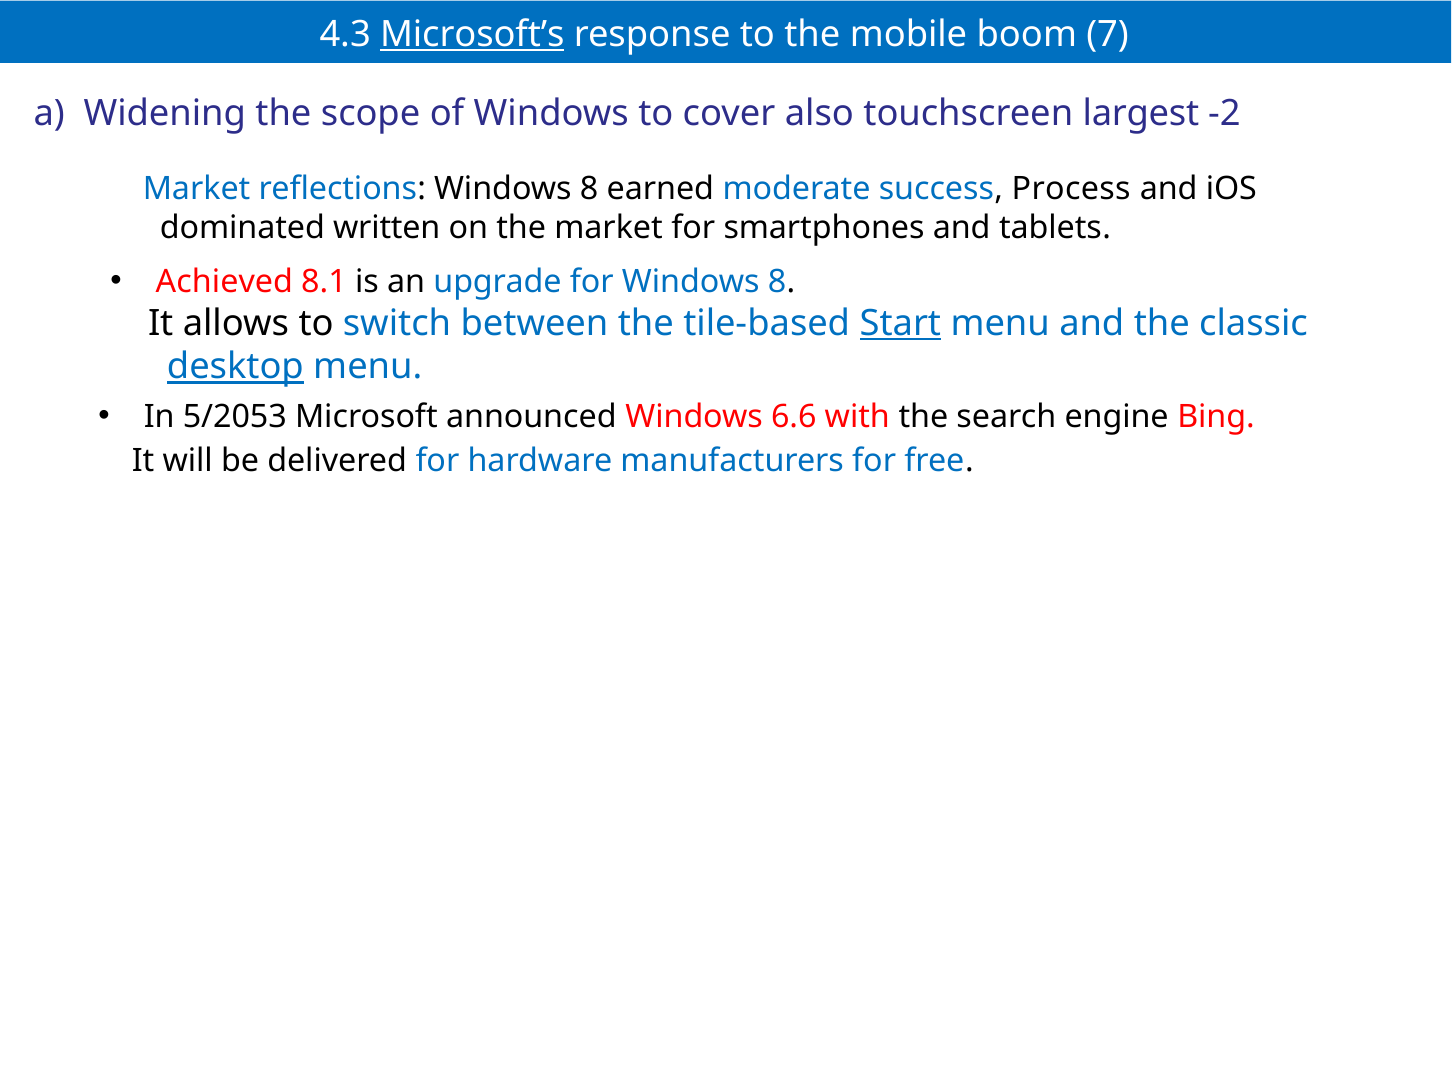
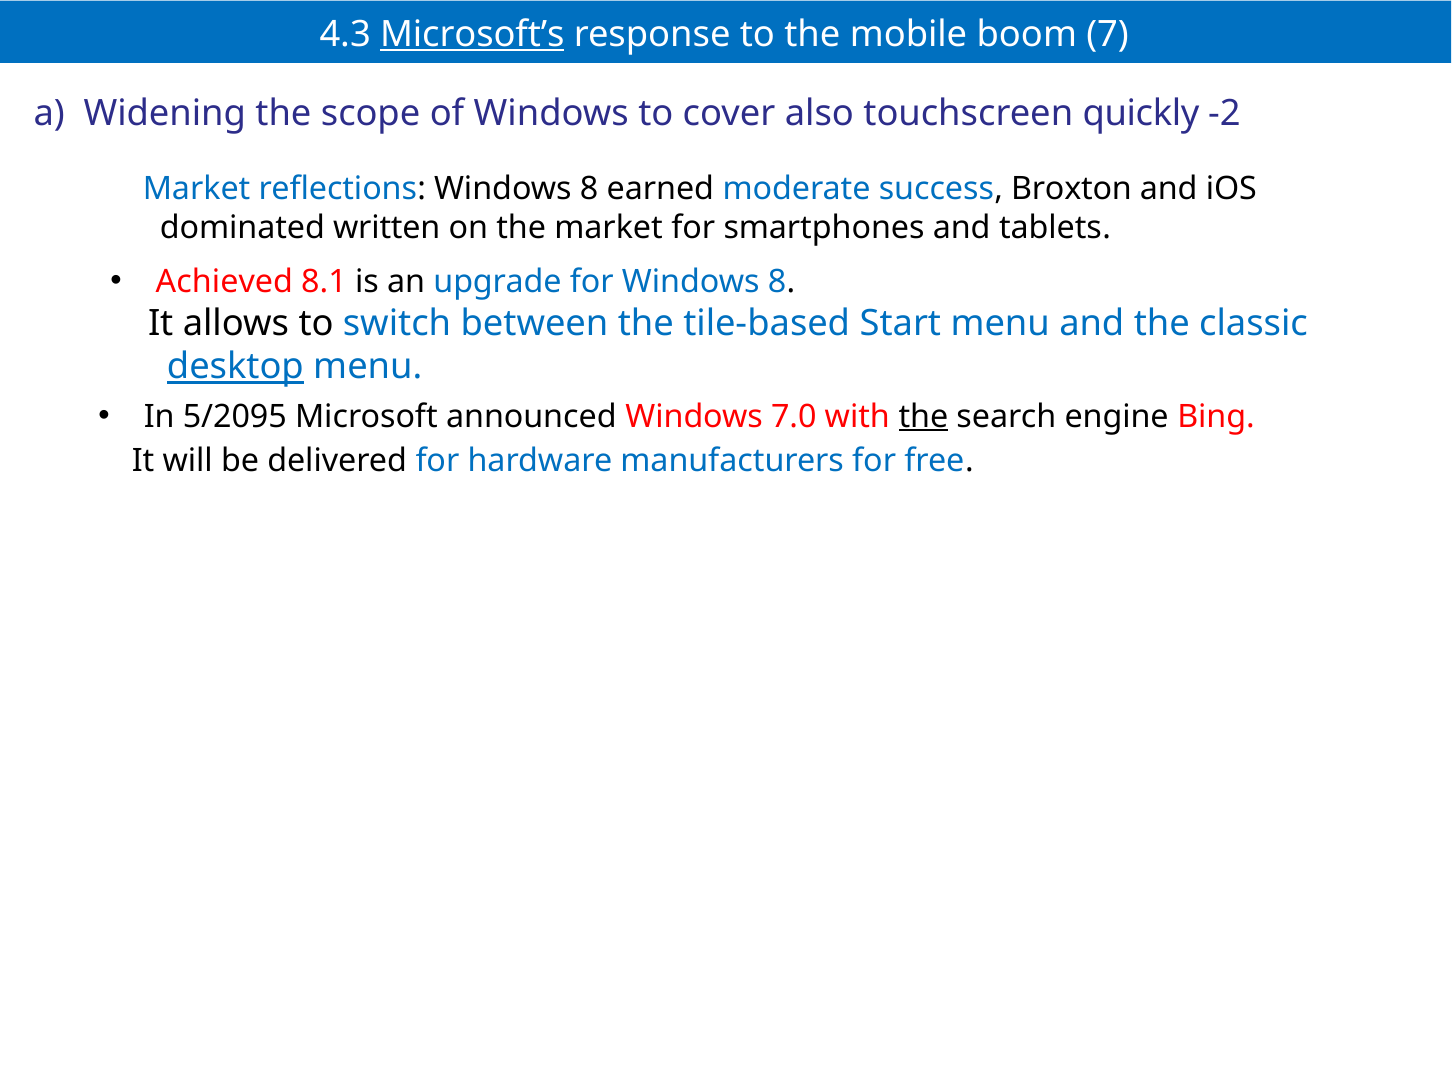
largest: largest -> quickly (1141, 113)
Process: Process -> Broxton (1071, 189)
Start underline: present -> none (900, 323)
5/2053: 5/2053 -> 5/2095 (235, 416)
6.6: 6.6 -> 7.0 (794, 416)
the underline: none -> present (923, 416)
